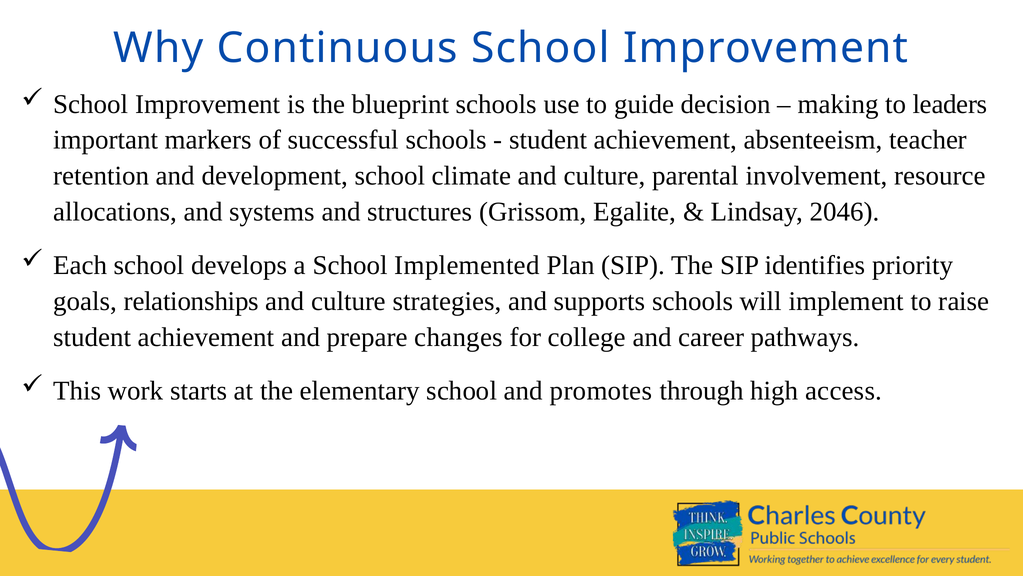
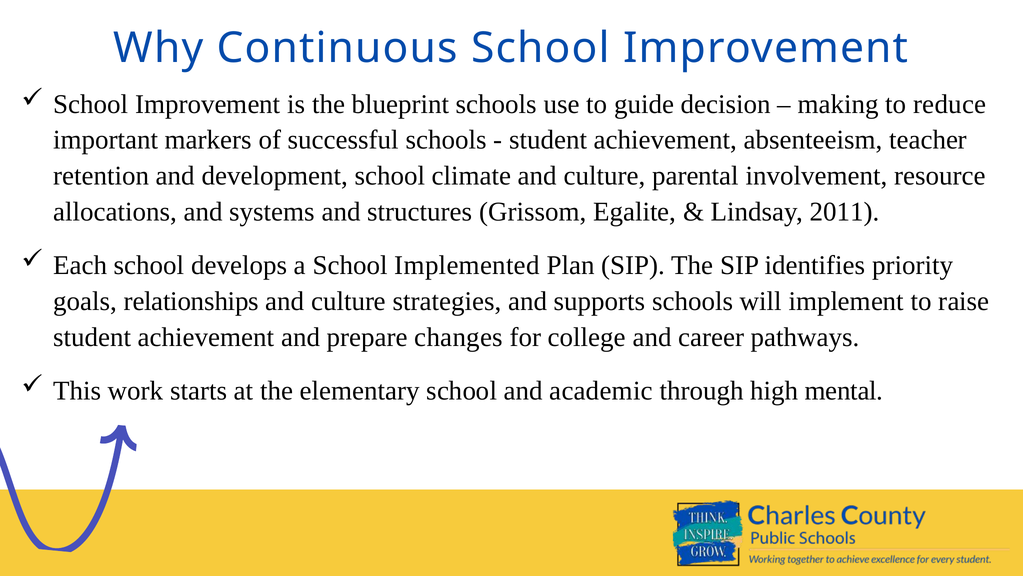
leaders: leaders -> reduce (950, 104)
2046: 2046 -> 2011 (844, 211)
promotes: promotes -> academic (601, 390)
access: access -> mental (844, 390)
